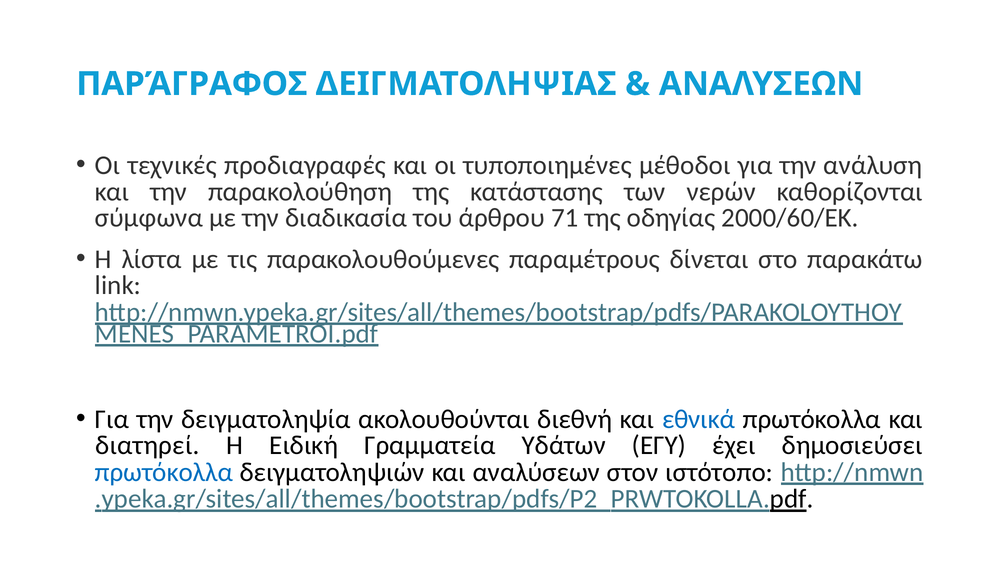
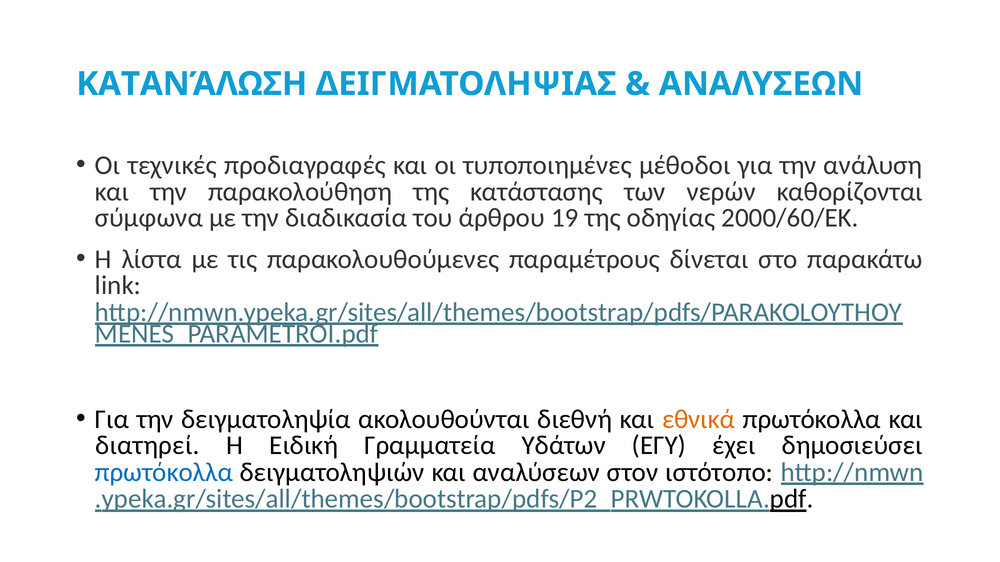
ΠΑΡΆΓΡΑΦΟΣ: ΠΑΡΆΓΡΑΦΟΣ -> ΚΑΤΑΝΆΛΩΣΗ (192, 84)
71: 71 -> 19 (565, 218)
εθνικά colour: blue -> orange (699, 420)
